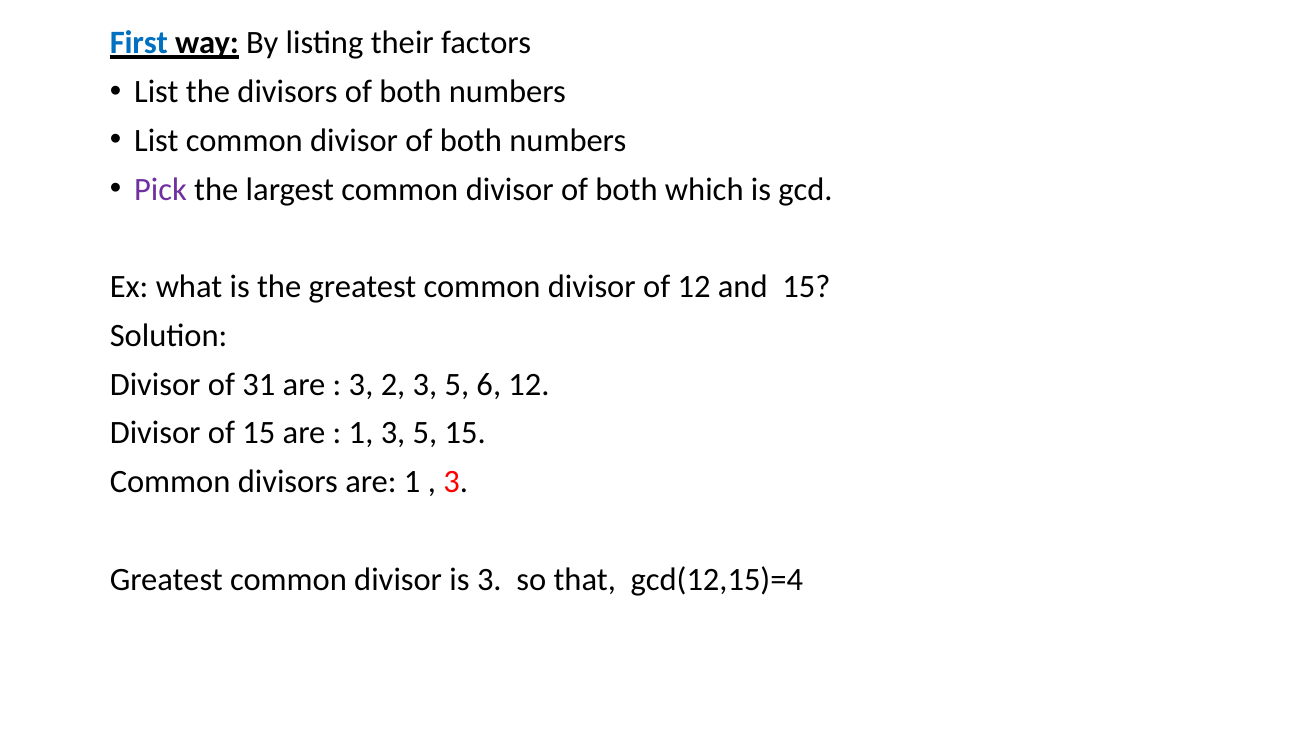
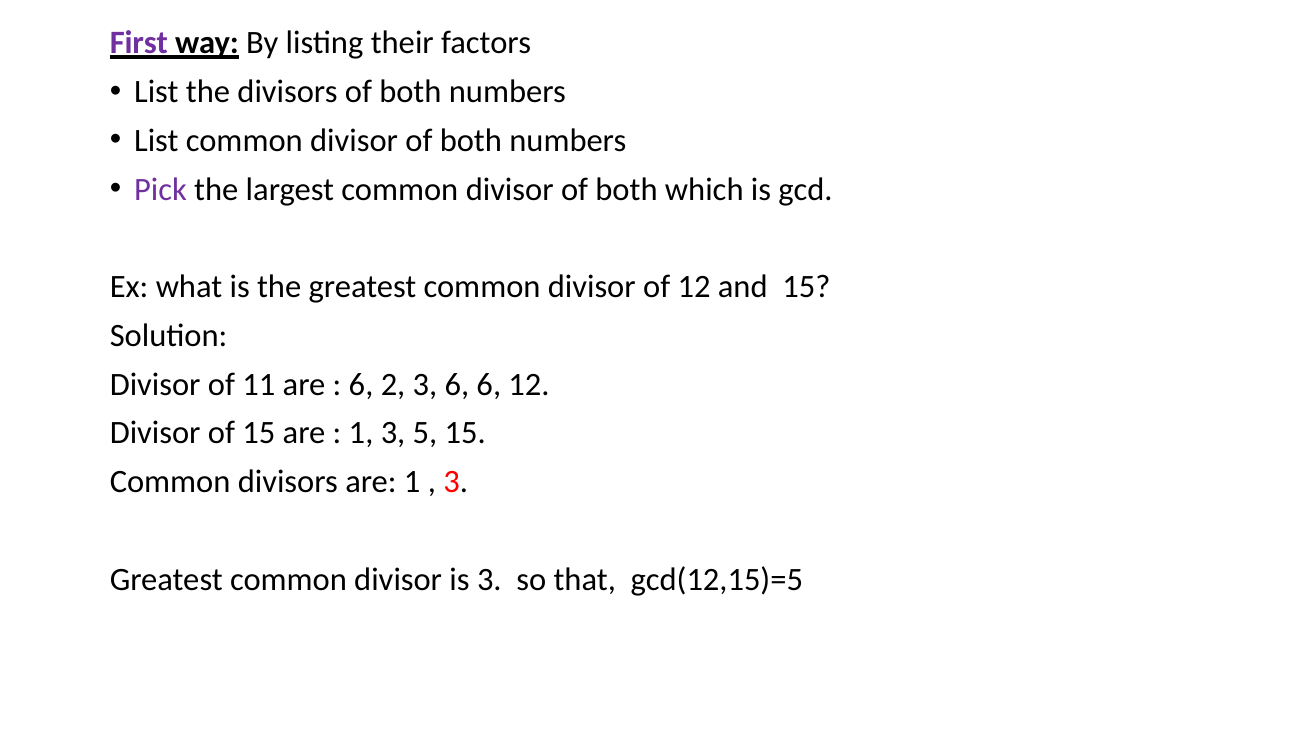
First colour: blue -> purple (139, 43)
31: 31 -> 11 (259, 384)
3: 3 -> 6 (361, 384)
2 3 5: 5 -> 6 (457, 384)
gcd(12,15)=4: gcd(12,15)=4 -> gcd(12,15)=5 (717, 579)
